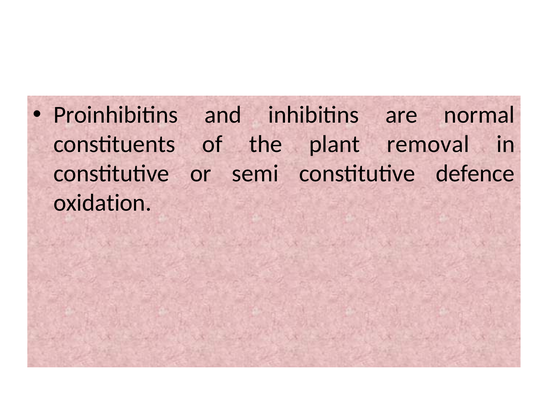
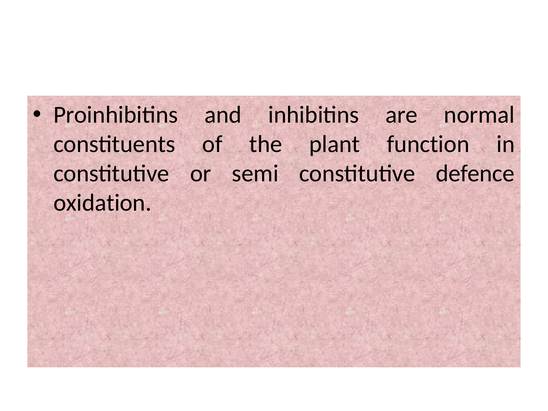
removal: removal -> function (428, 144)
